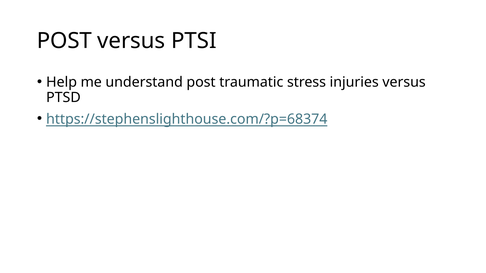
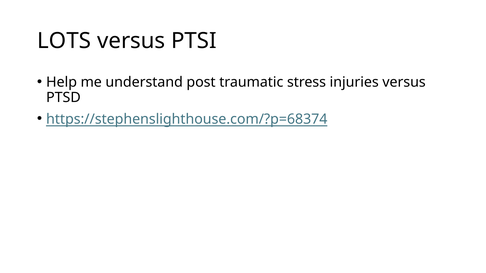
POST: POST -> LOTS (64, 41)
